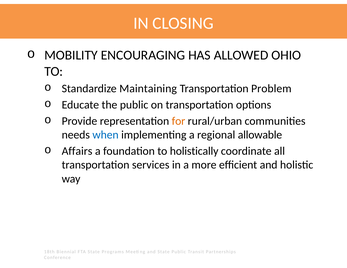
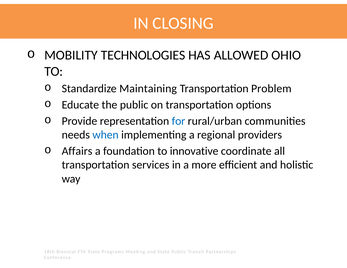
ENCOURAGING: ENCOURAGING -> TECHNOLOGIES (143, 55)
for colour: orange -> blue (178, 121)
allowable: allowable -> providers (260, 135)
holistically: holistically -> innovative (194, 151)
